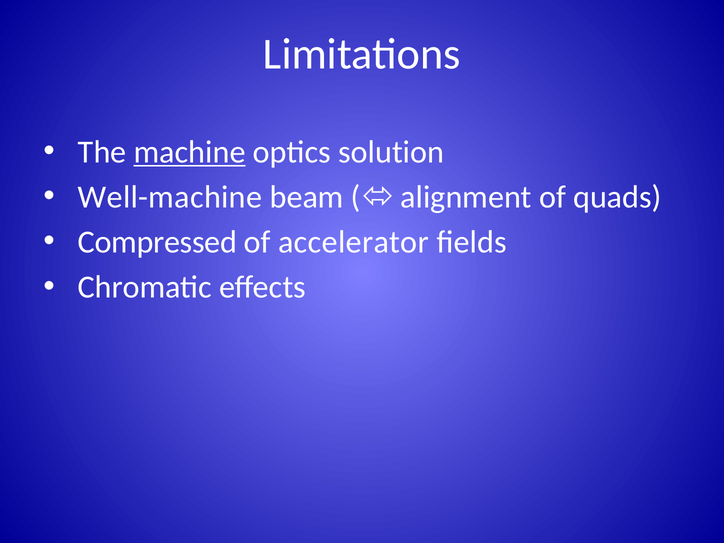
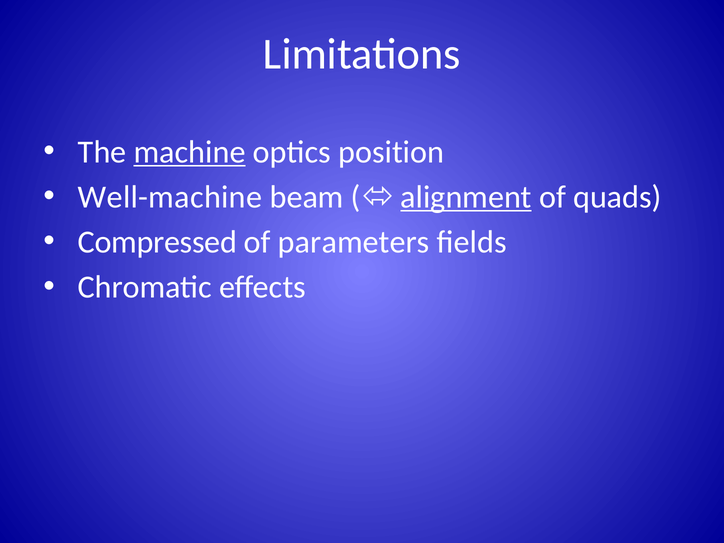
solution: solution -> position (391, 152)
alignment underline: none -> present (466, 197)
accelerator: accelerator -> parameters (354, 242)
